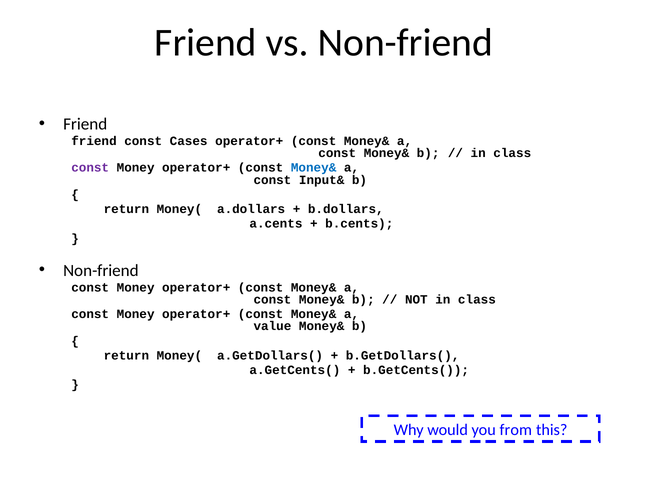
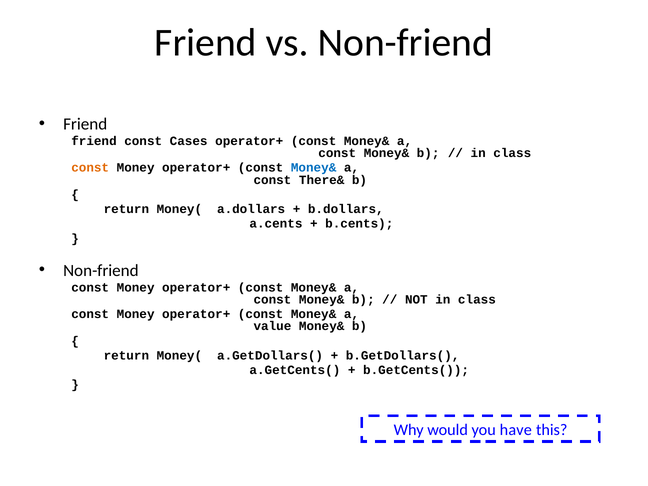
const colour: purple -> orange (90, 168)
Input&: Input& -> There& (322, 180)
from: from -> have (516, 430)
